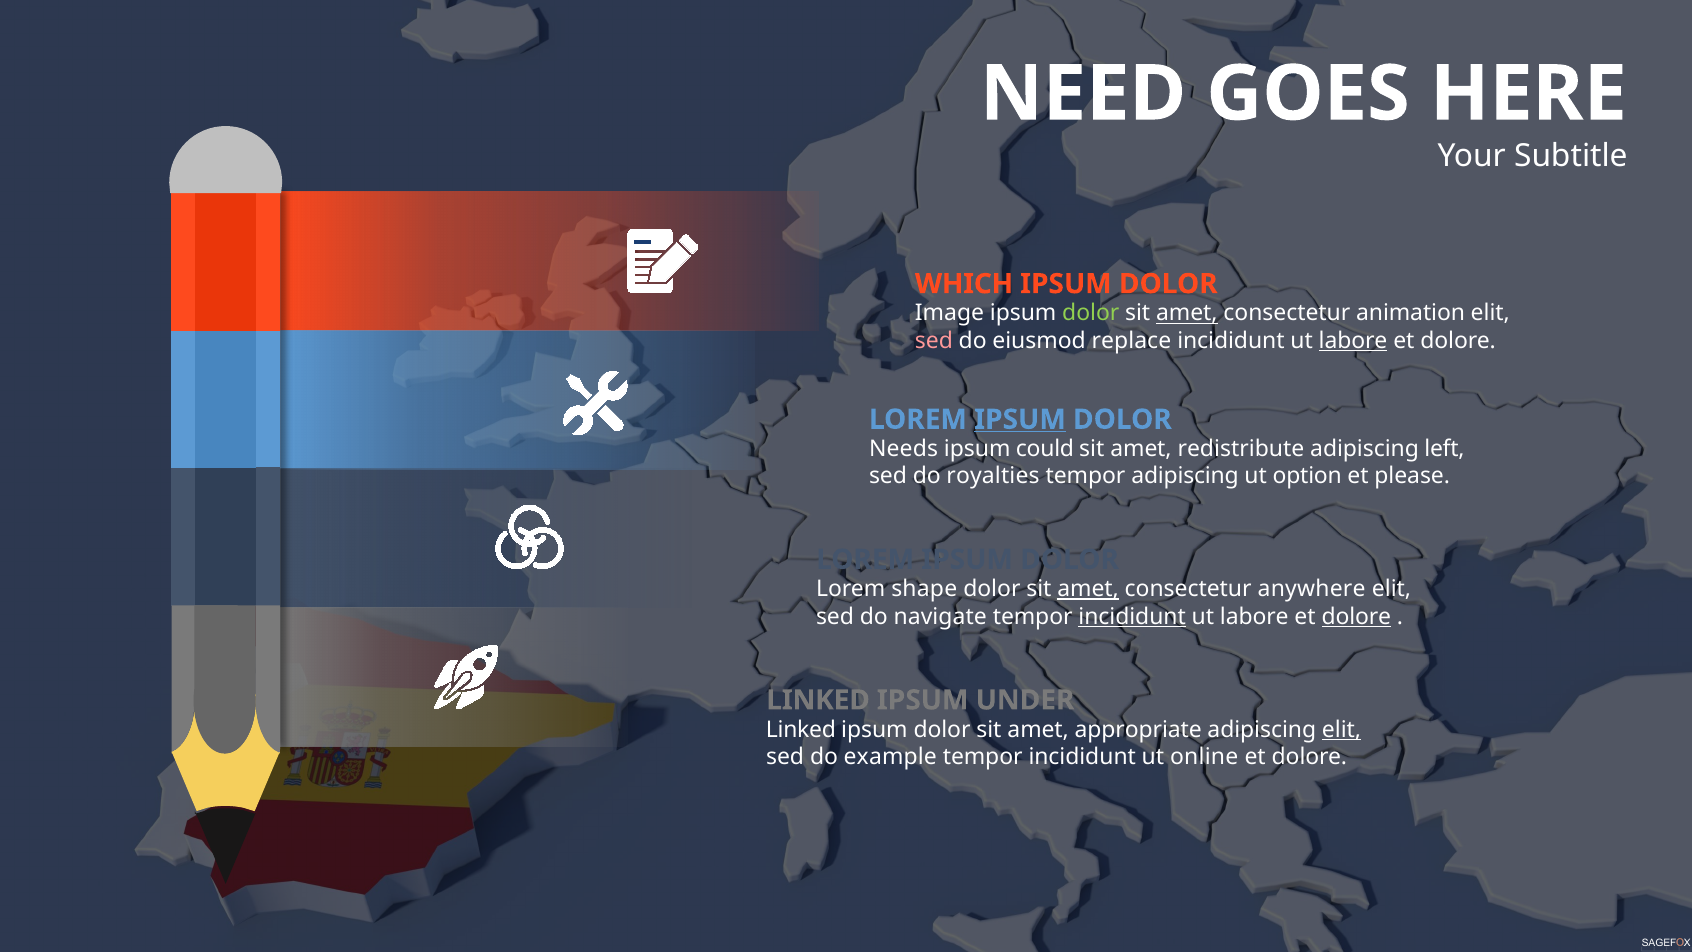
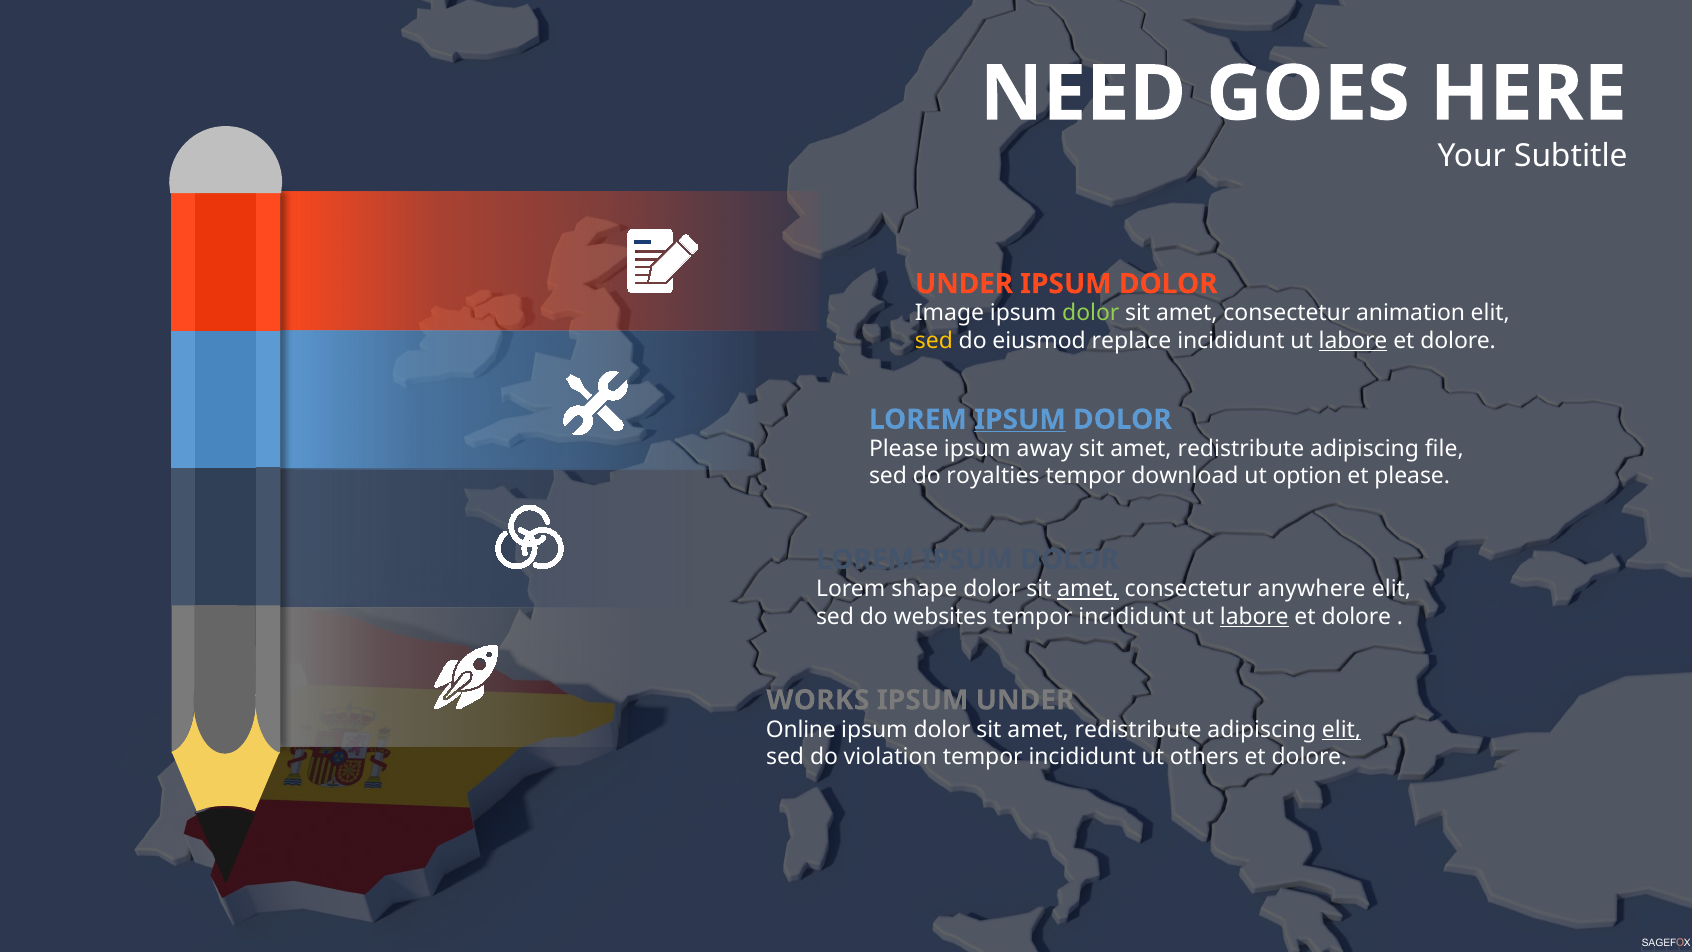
WHICH: WHICH -> UNDER (964, 284)
amet underline: present -> none (1187, 313)
sed colour: pink -> yellow (934, 341)
Needs: Needs -> Please (904, 449)
could: could -> away (1045, 449)
left: left -> file (1444, 449)
tempor adipiscing: adipiscing -> download (1185, 476)
navigate: navigate -> websites (940, 616)
incididunt underline: present -> none (1132, 616)
labore underline: none -> present (1254, 616)
dolore underline: present -> none (1356, 616)
LINKED: LINKED -> WORKS (818, 700)
Linked: Linked -> Online (801, 729)
dolor sit amet appropriate: appropriate -> redistribute (1138, 729)
example: example -> violation (890, 757)
online: online -> others (1204, 757)
